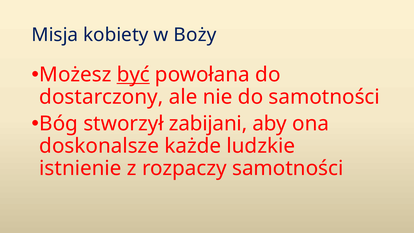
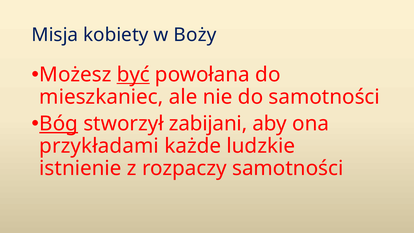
dostarczony: dostarczony -> mieszkaniec (101, 97)
Bóg underline: none -> present (59, 124)
doskonalsze: doskonalsze -> przykładami (99, 146)
